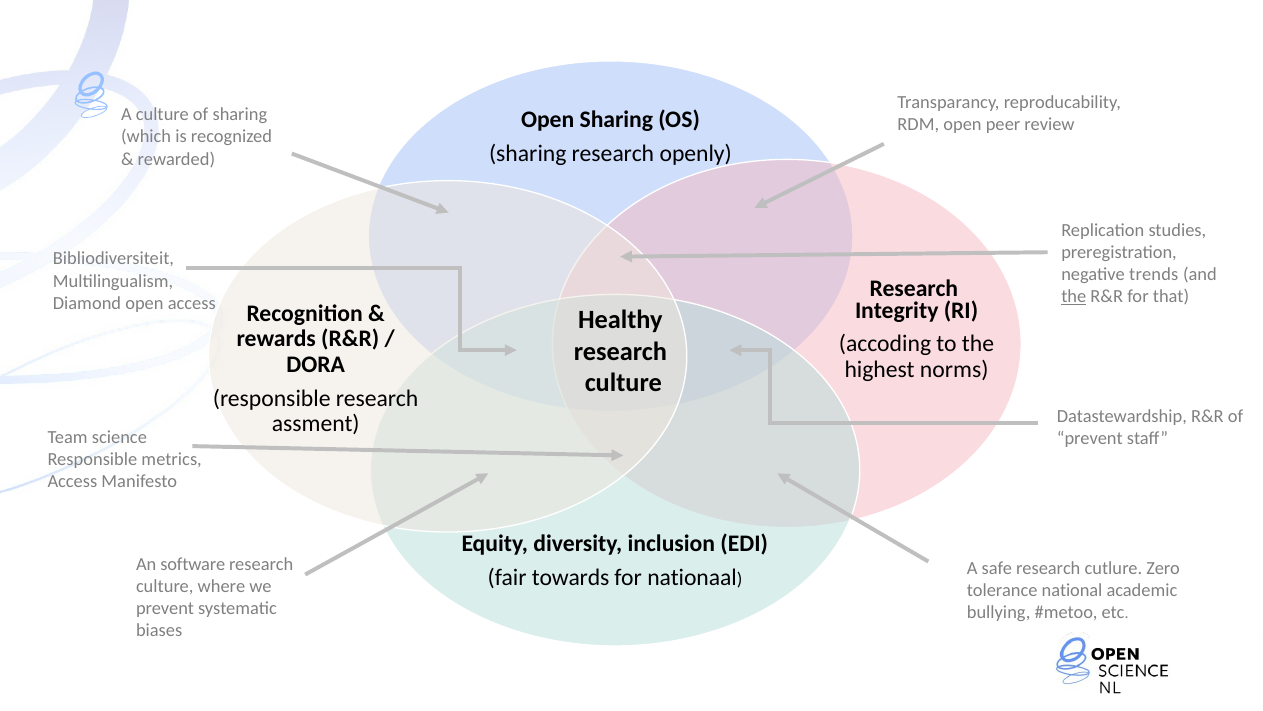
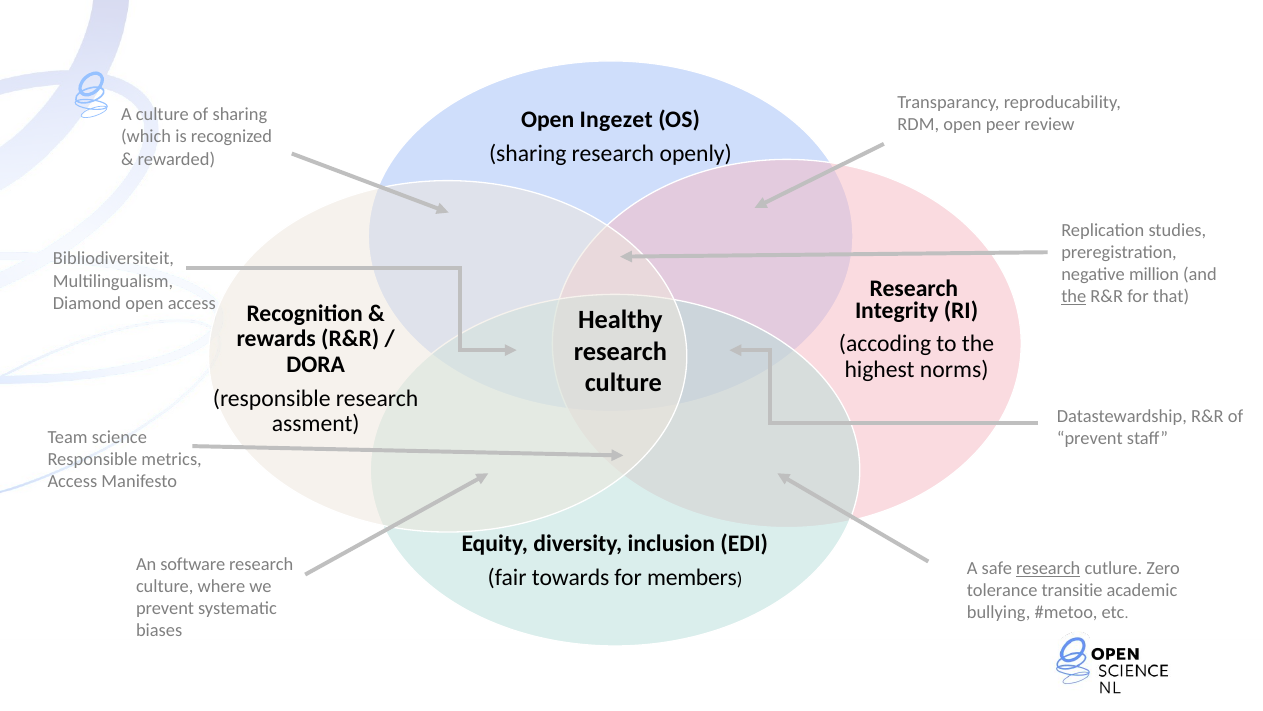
Open Sharing: Sharing -> Ingezet (616, 119)
trends: trends -> million (1154, 274)
research underline: none -> present (1048, 568)
nationaal: nationaal -> members (692, 578)
national: national -> transitie (1072, 590)
